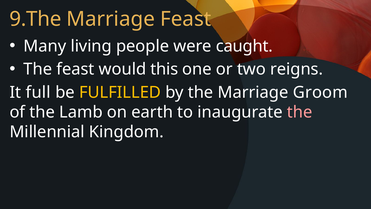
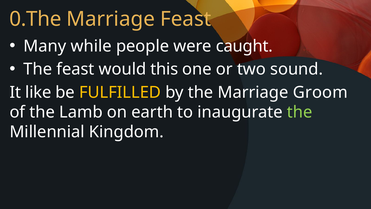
9.The: 9.The -> 0.The (35, 19)
living: living -> while (91, 46)
reigns: reigns -> sound (297, 69)
full: full -> like (38, 92)
the colour: pink -> light green (300, 112)
